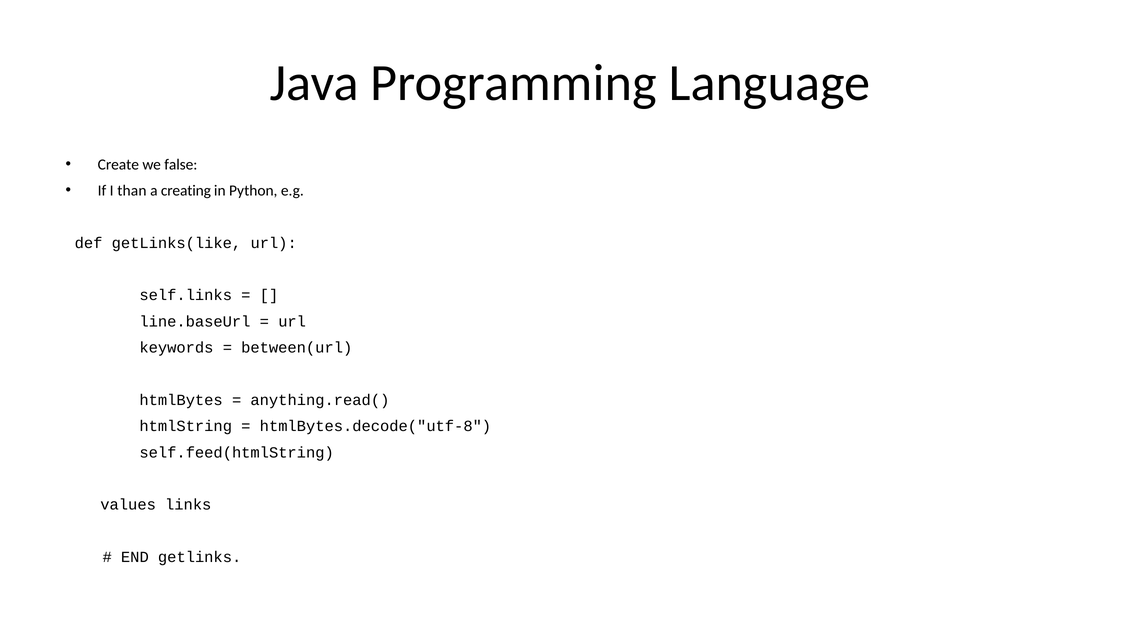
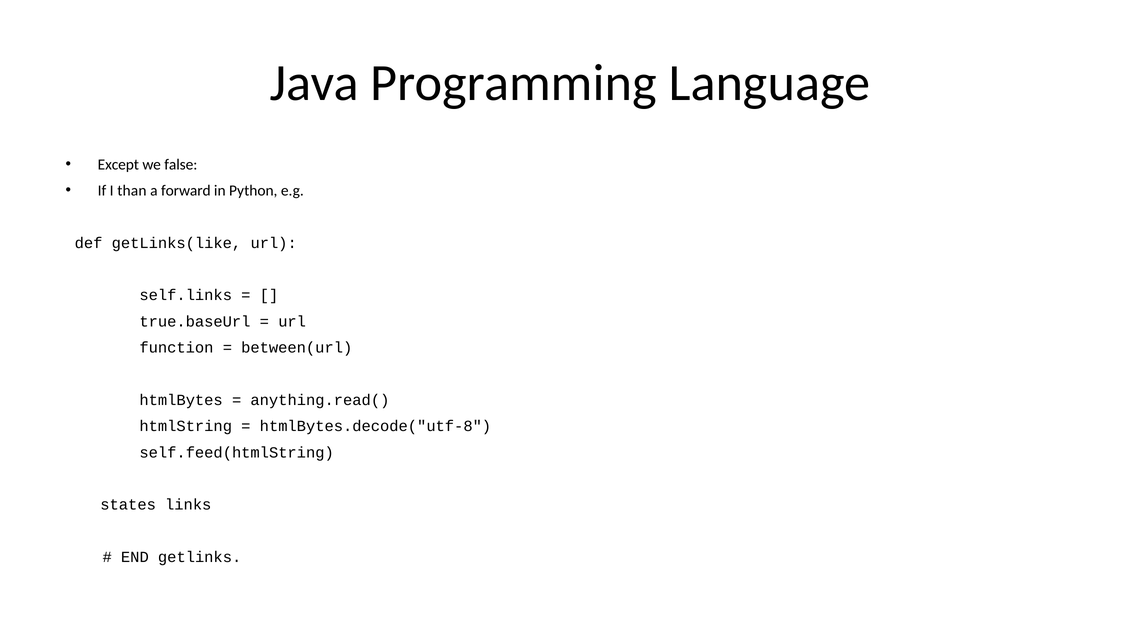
Create: Create -> Except (118, 164)
creating: creating -> forward (186, 191)
line.baseUrl: line.baseUrl -> true.baseUrl (195, 322)
keywords: keywords -> function (177, 348)
values: values -> states (128, 505)
